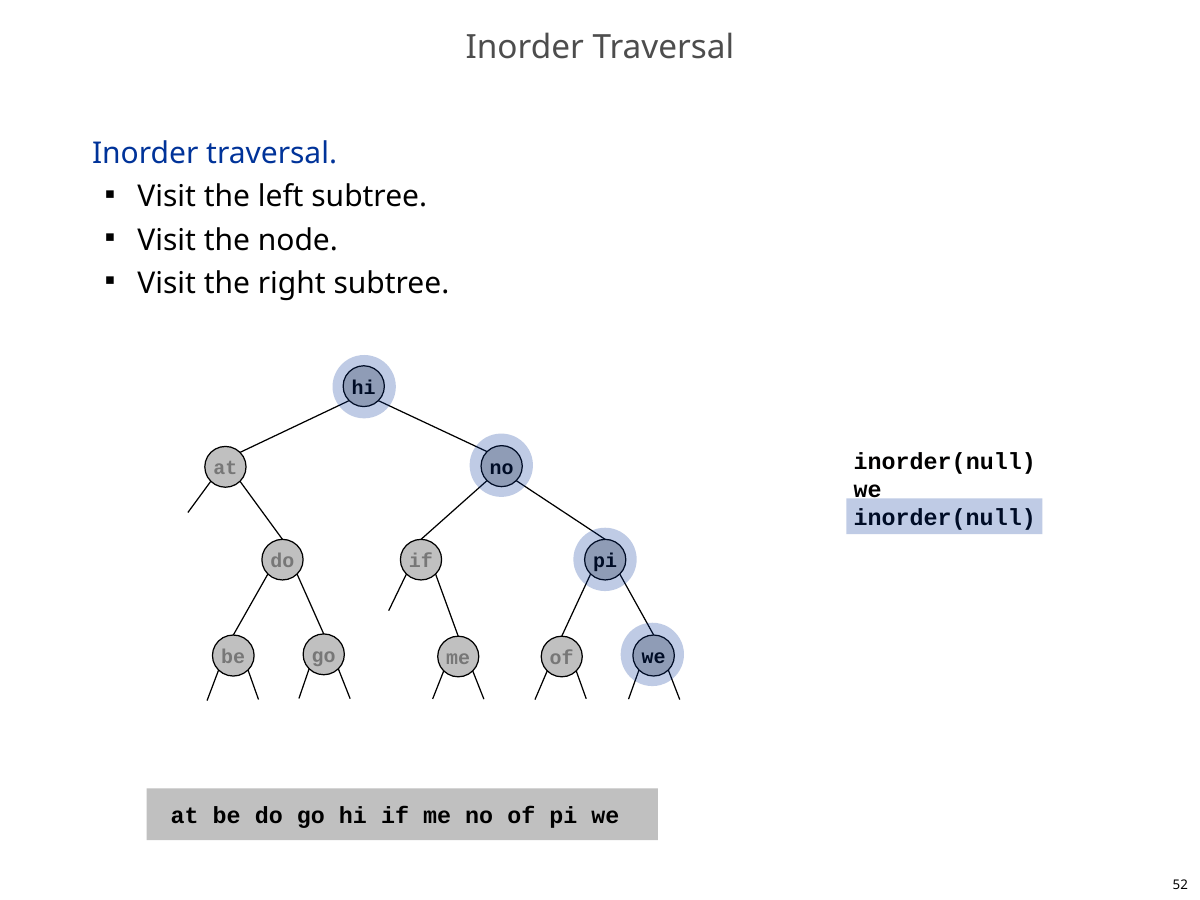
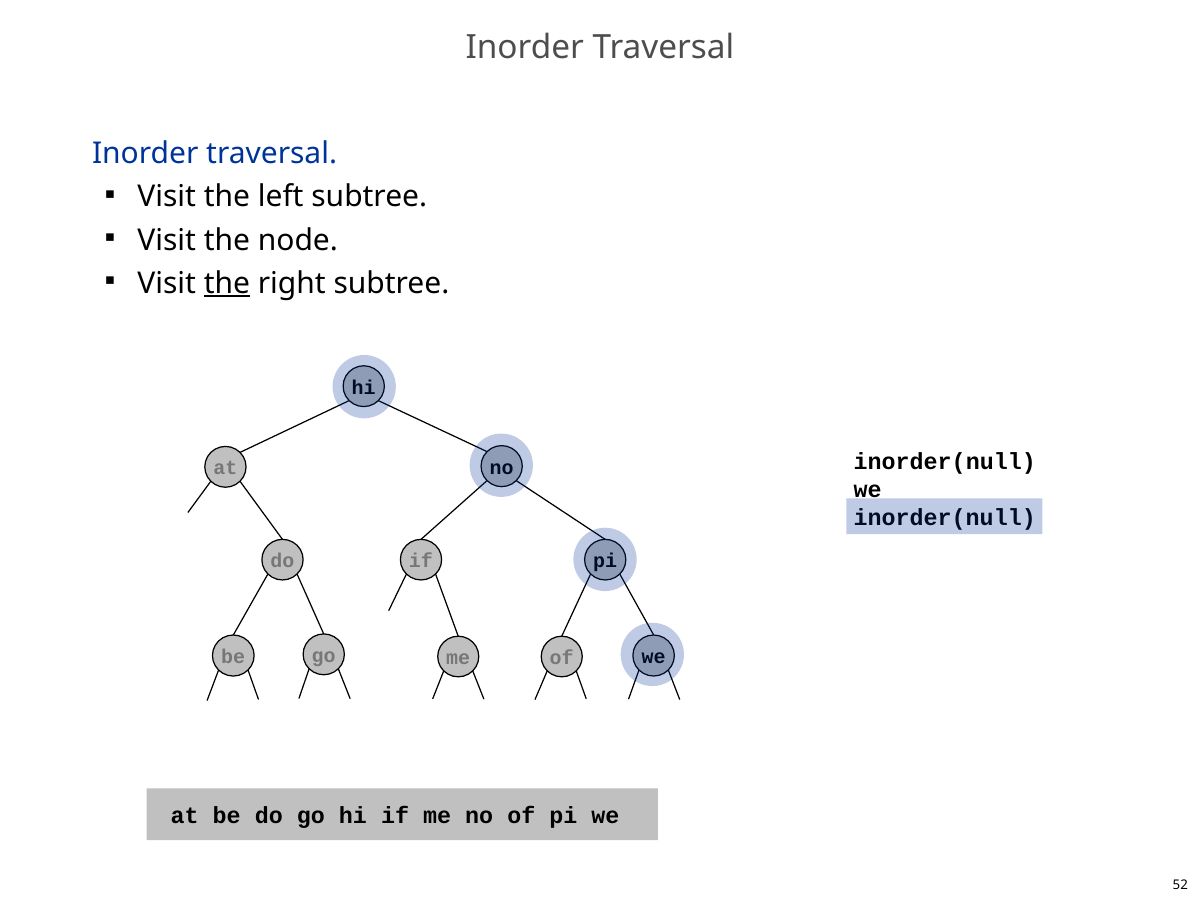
the underline: none -> present (227, 283)
